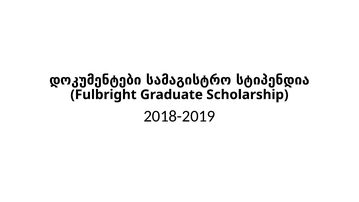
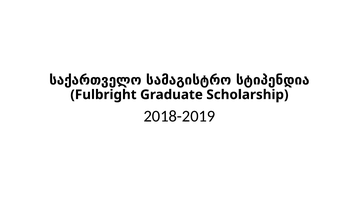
დოკუმენტები: დოკუმენტები -> საქართველო (95, 80)
